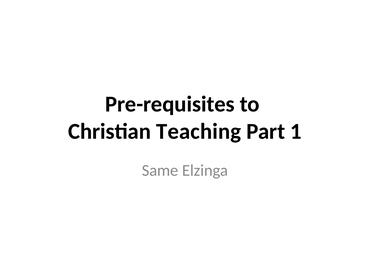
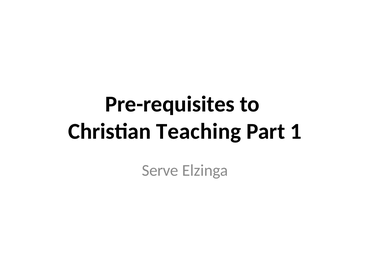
Same: Same -> Serve (160, 170)
